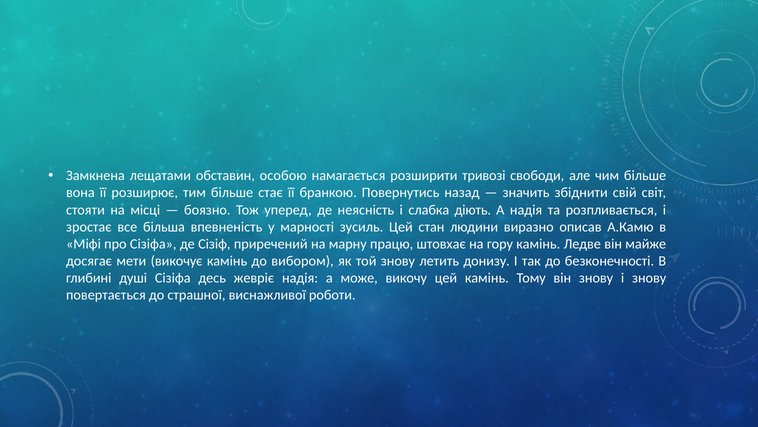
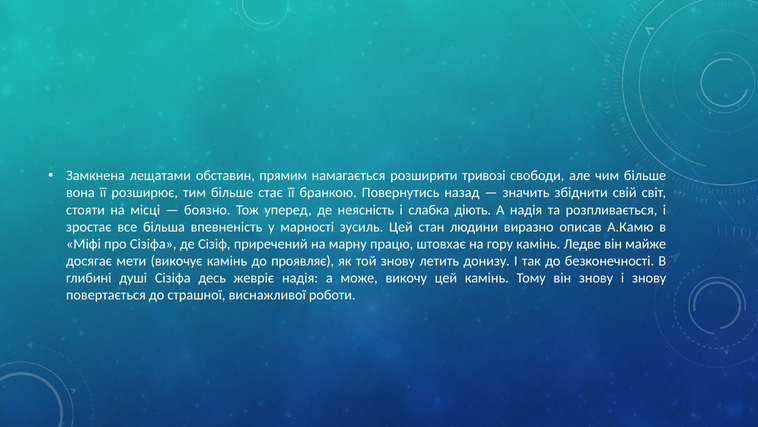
особою: особою -> прямим (283, 175)
вибором: вибором -> проявляє (303, 261)
